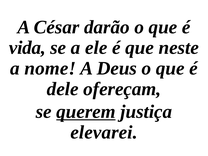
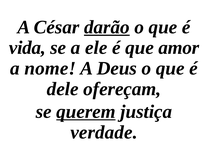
darão underline: none -> present (107, 27)
neste: neste -> amor (179, 48)
elevarei: elevarei -> verdade (104, 132)
